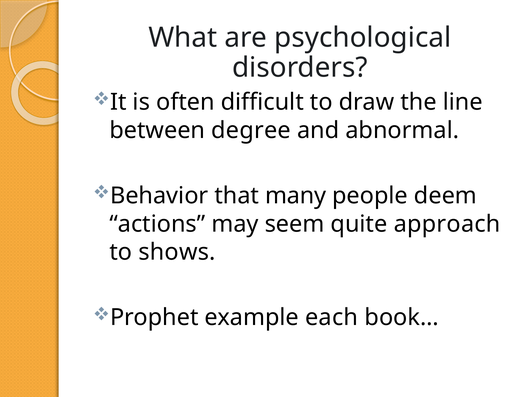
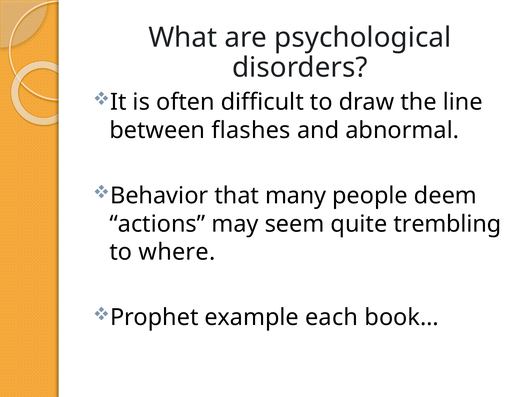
degree: degree -> flashes (251, 130)
approach: approach -> trembling (447, 224)
shows: shows -> where (177, 252)
